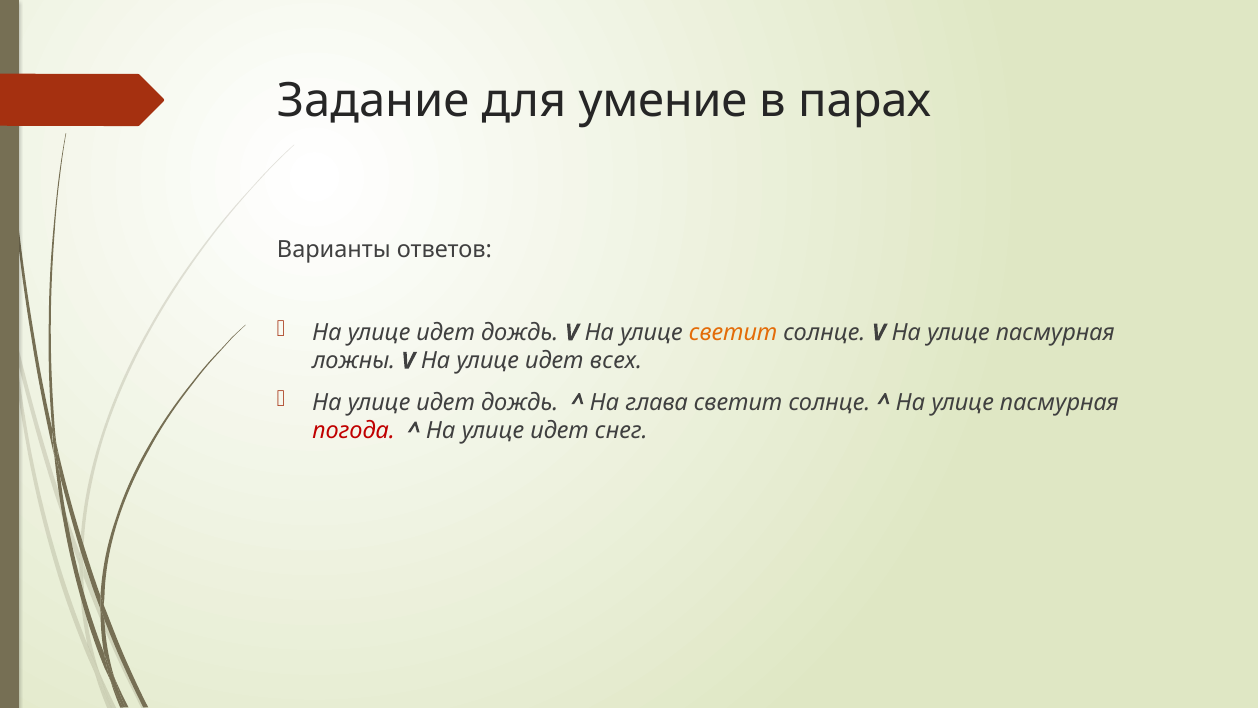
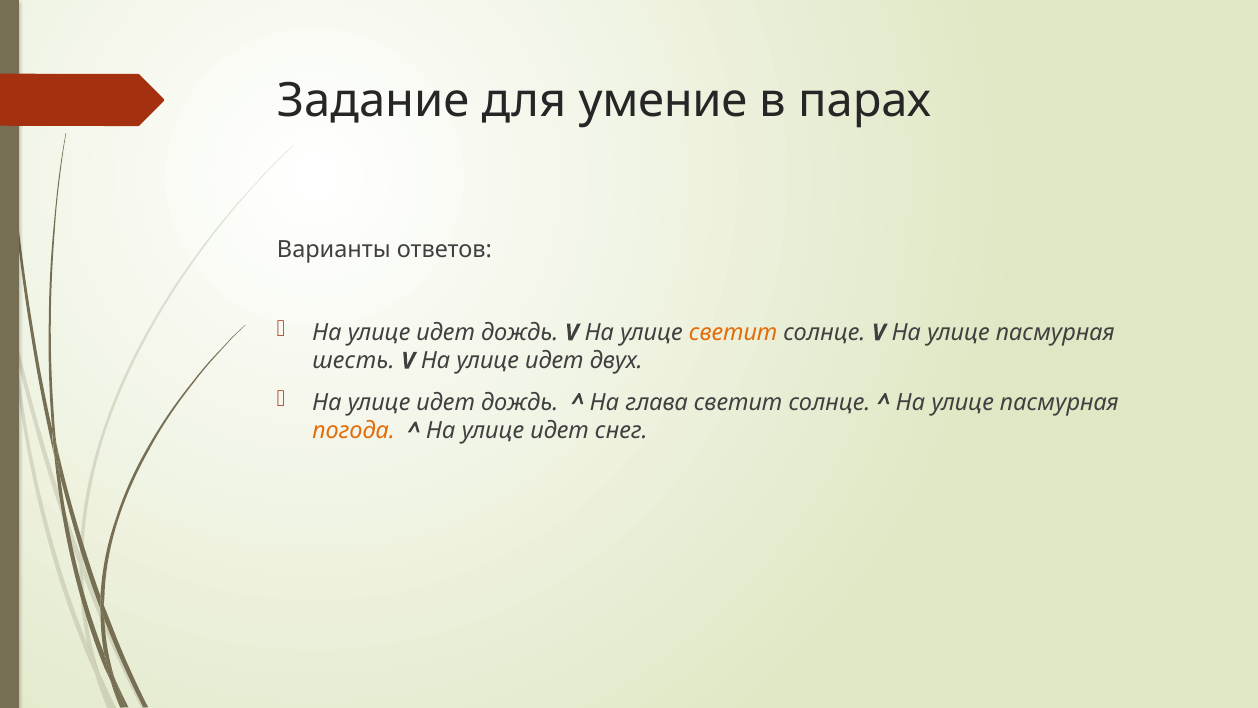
ложны: ложны -> шесть (354, 361)
всех: всех -> двух (616, 361)
погода colour: red -> orange (354, 430)
